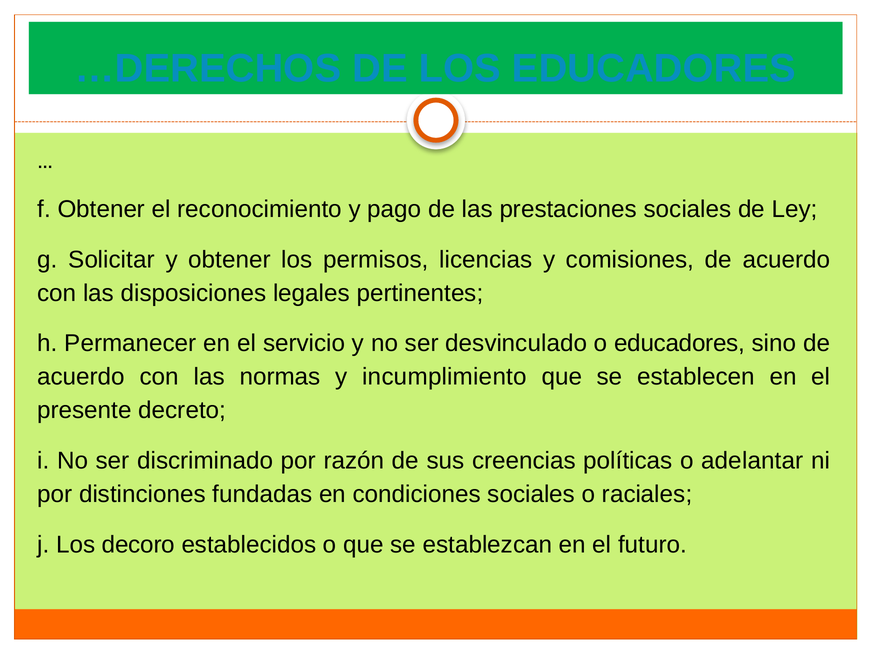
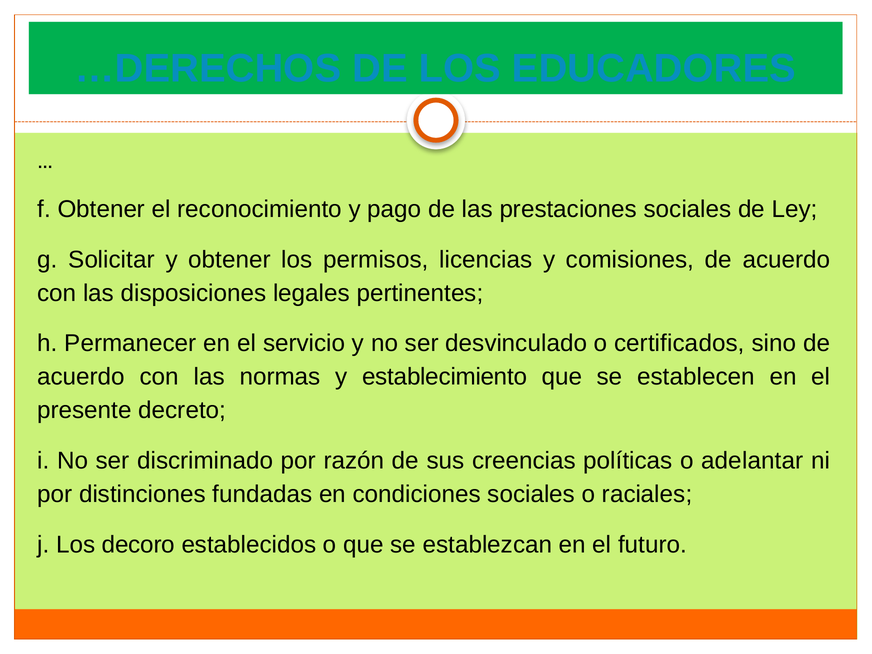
o educadores: educadores -> certificados (679, 343)
incumplimiento: incumplimiento -> establecimiento (445, 377)
